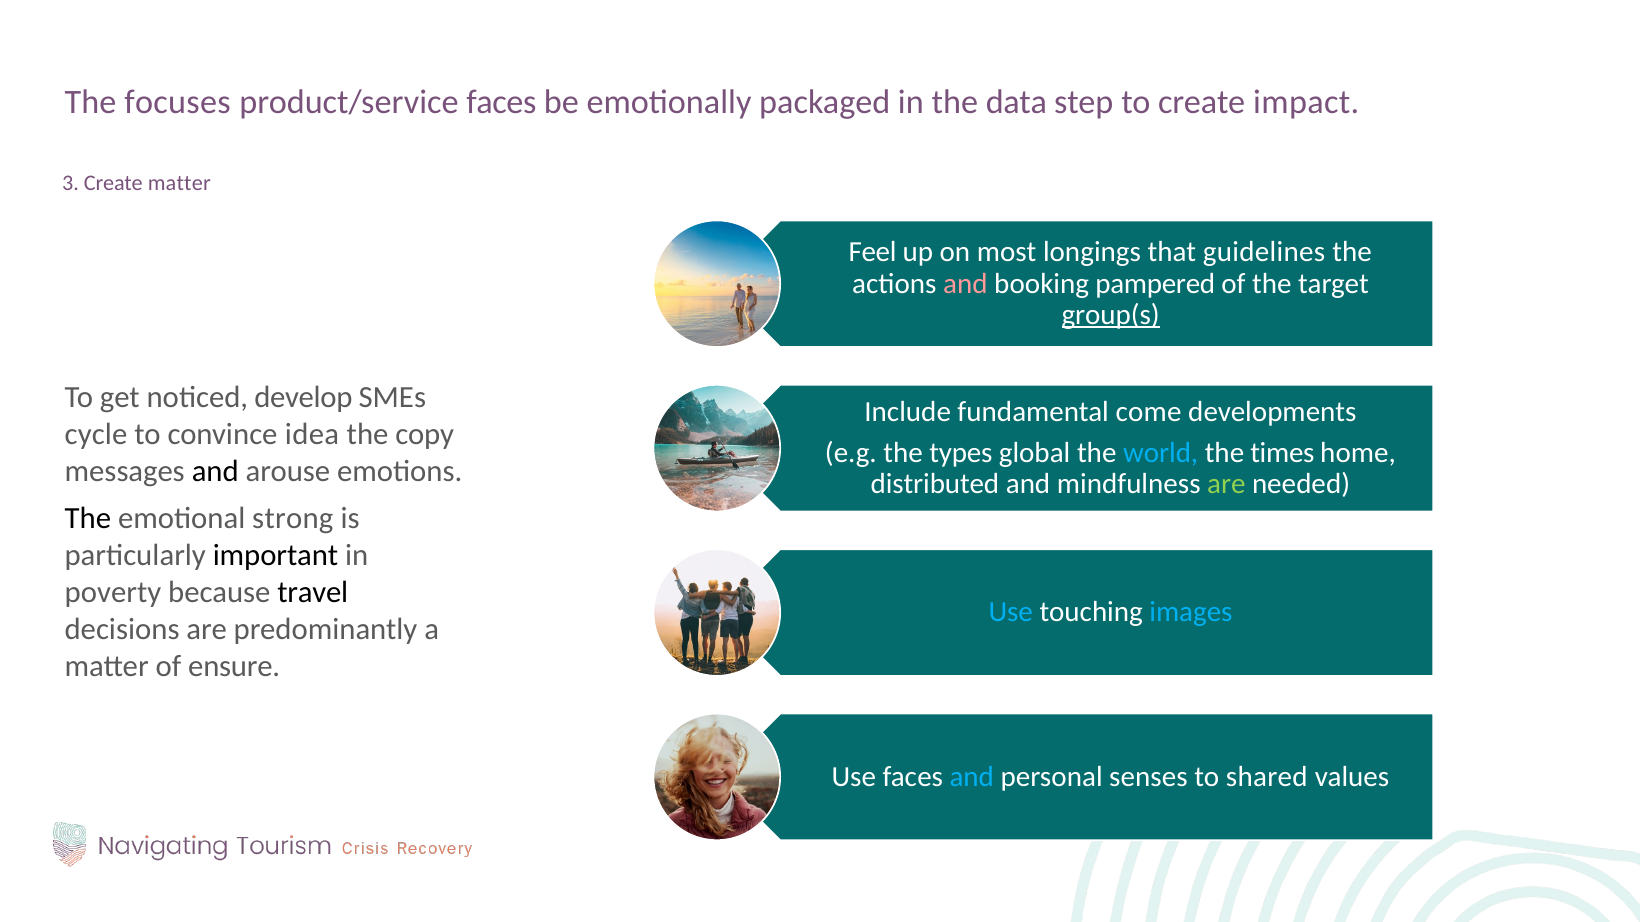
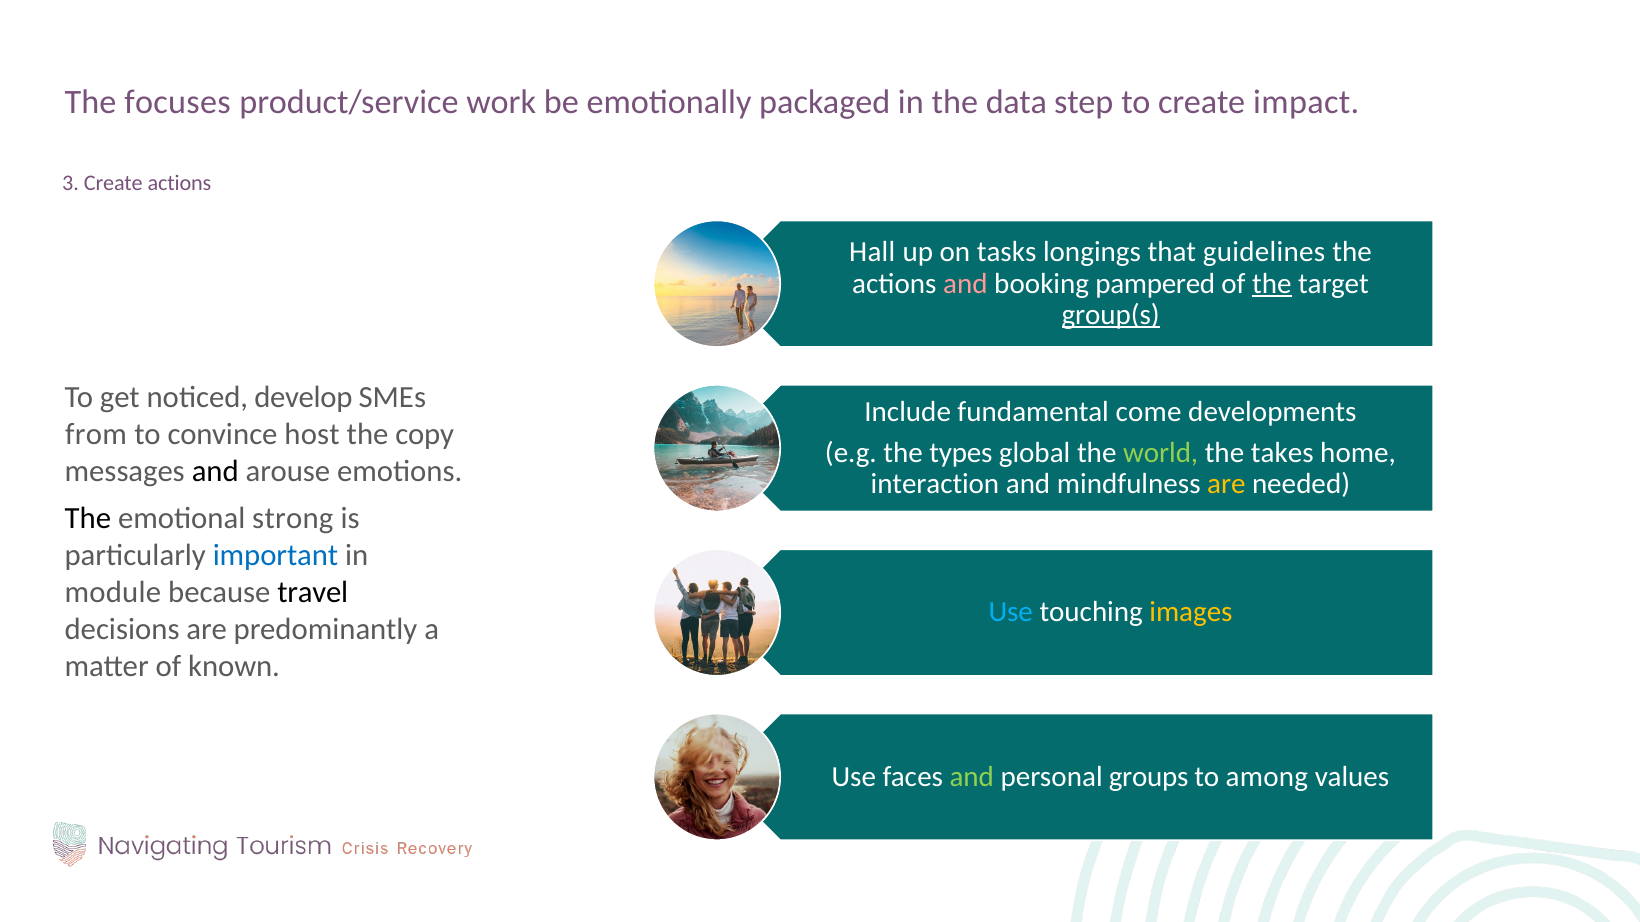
product/service faces: faces -> work (501, 102)
Create matter: matter -> actions (179, 184)
Feel: Feel -> Hall (872, 252)
most: most -> tasks (1007, 252)
the underline: none -> present (1272, 284)
cycle: cycle -> from (96, 435)
idea: idea -> host (312, 435)
world colour: light blue -> light green (1161, 453)
times: times -> takes (1282, 453)
distributed: distributed -> interaction (935, 485)
are colour: light green -> yellow (1226, 485)
important colour: black -> blue (275, 556)
poverty: poverty -> module (113, 593)
images colour: light blue -> yellow (1191, 613)
ensure: ensure -> known (234, 666)
and colour: light blue -> light green (972, 777)
senses: senses -> groups (1149, 777)
shared: shared -> among (1267, 777)
